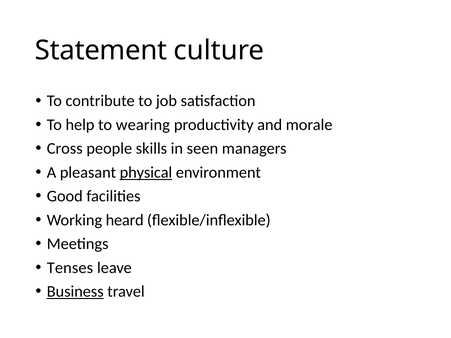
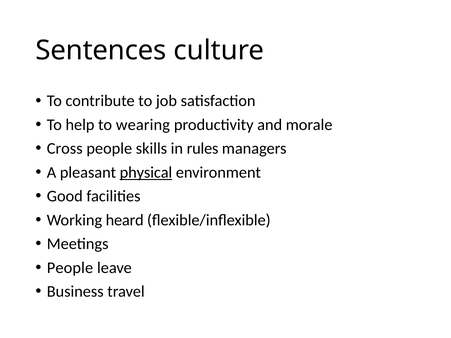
Statement: Statement -> Sentences (101, 51)
seen: seen -> rules (203, 149)
Tenses: Tenses -> People (70, 268)
Business underline: present -> none (75, 292)
